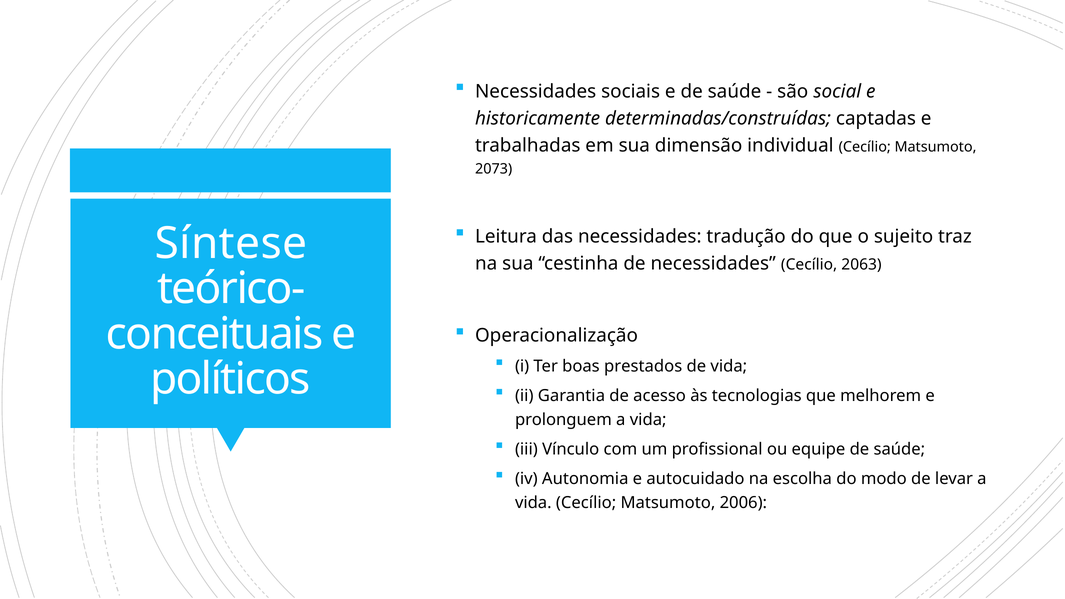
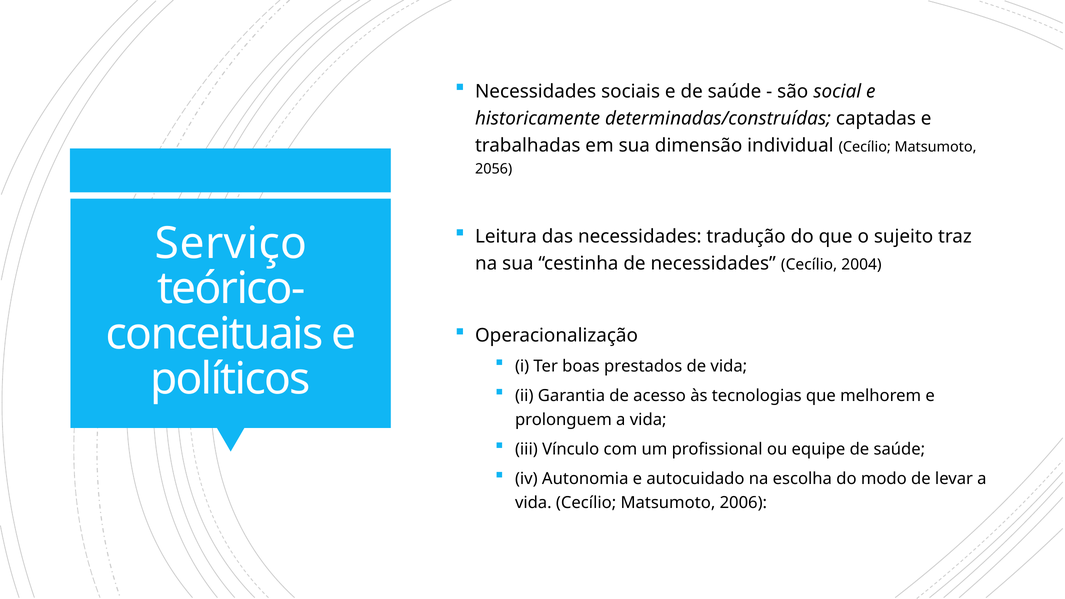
2073: 2073 -> 2056 (494, 169)
Síntese: Síntese -> Serviço (231, 244)
2063: 2063 -> 2004 (861, 265)
